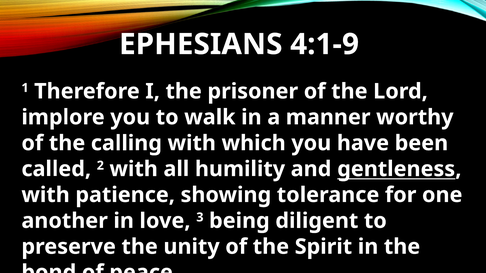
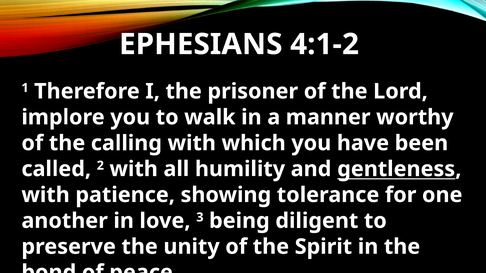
4:1-9: 4:1-9 -> 4:1-2 (325, 44)
